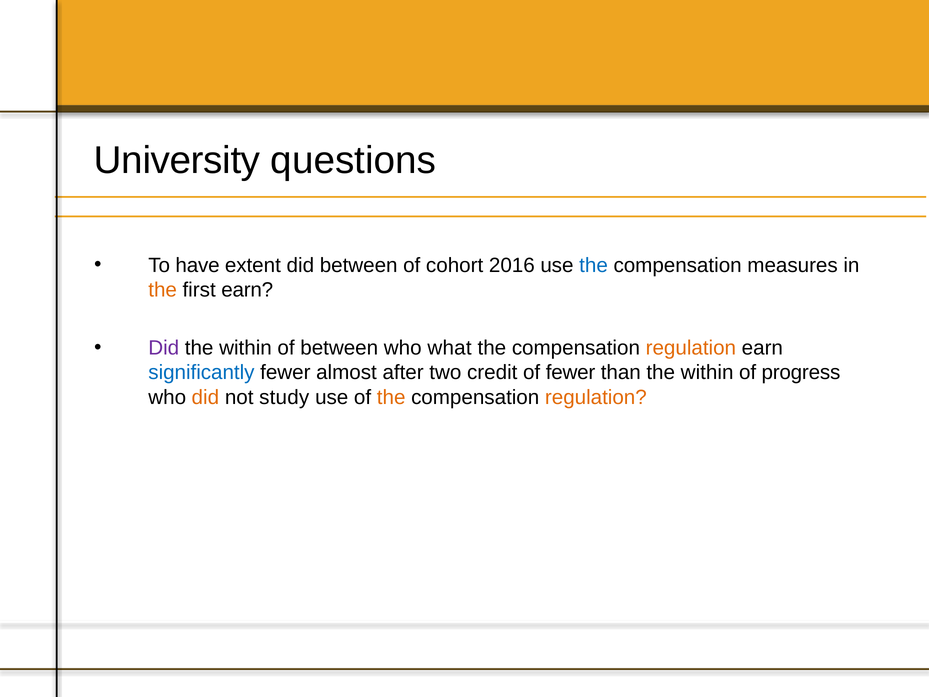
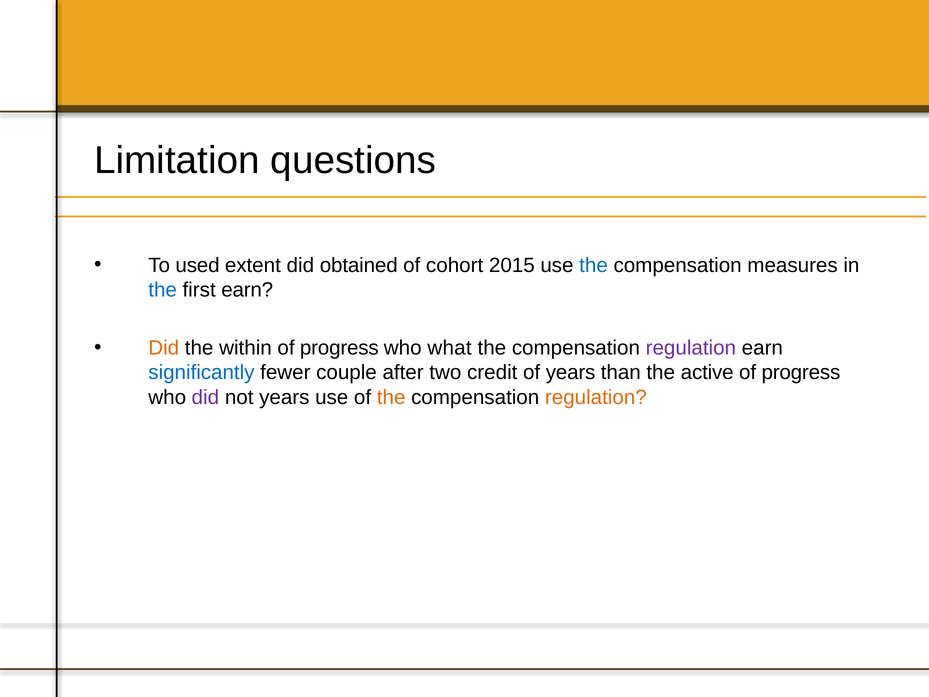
University: University -> Limitation (177, 161)
have: have -> used (198, 265)
did between: between -> obtained (359, 265)
2016: 2016 -> 2015 (512, 265)
the colour: orange -> blue (163, 290)
Did colour: purple -> orange (164, 348)
between: between -> progress (339, 348)
regulation colour: orange -> purple (691, 348)
almost: almost -> couple (346, 373)
of fewer: fewer -> years (571, 373)
than the within: within -> active (707, 373)
did colour: orange -> purple (205, 397)
not study: study -> years (284, 397)
